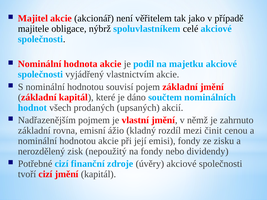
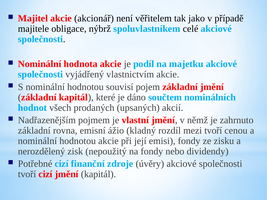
mezi činit: činit -> tvoří (213, 131)
